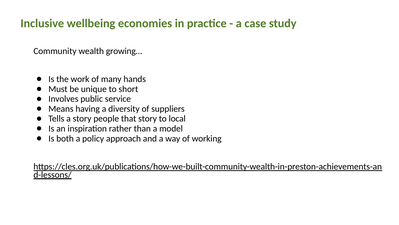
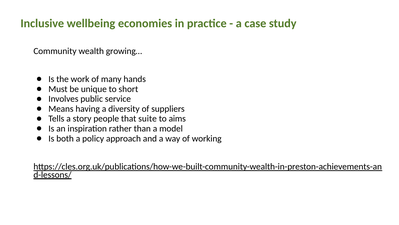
that story: story -> suite (148, 118)
local: local -> aims (177, 118)
